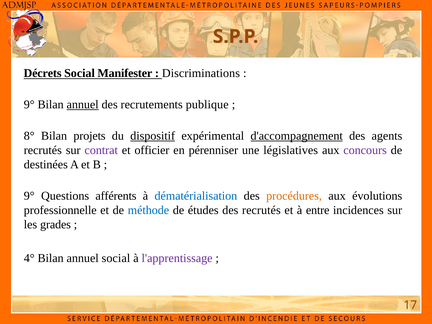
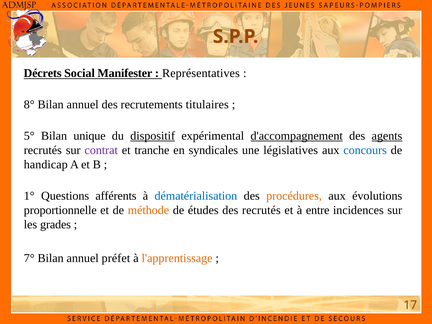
Discriminations: Discriminations -> Représentatives (201, 73)
9°: 9° -> 8° (29, 105)
annuel underline: present -> none (83, 105)
publique: publique -> titulaires (207, 105)
8°: 8° -> 5° (29, 136)
projets: projets -> unique (90, 136)
agents underline: none -> present (387, 136)
officier: officier -> tranche (152, 150)
pérenniser: pérenniser -> syndicales (213, 150)
concours colour: purple -> blue (365, 150)
destinées: destinées -> handicap (46, 165)
9°: 9° -> 1° (29, 196)
professionnelle: professionnelle -> proportionnelle (60, 210)
méthode colour: blue -> orange (148, 210)
4°: 4° -> 7° (29, 258)
annuel social: social -> préfet (116, 258)
l'apprentissage colour: purple -> orange (177, 258)
